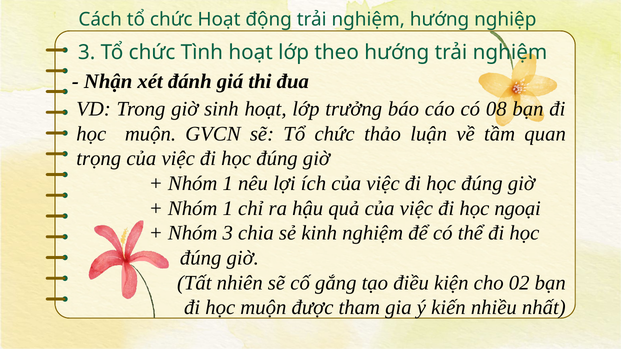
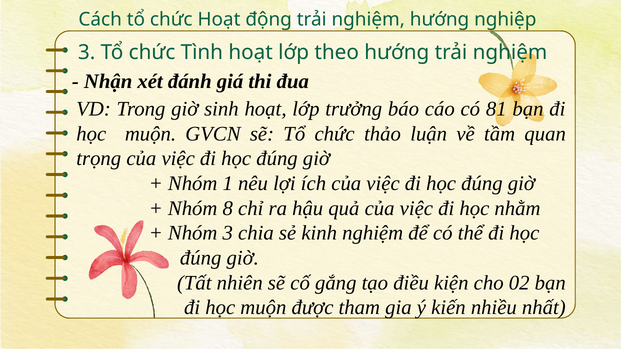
08: 08 -> 81 (496, 109)
1: 1 -> 8 (228, 208)
ngoại: ngoại -> nhằm (518, 208)
